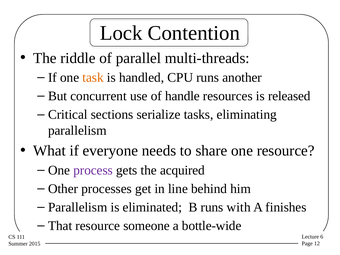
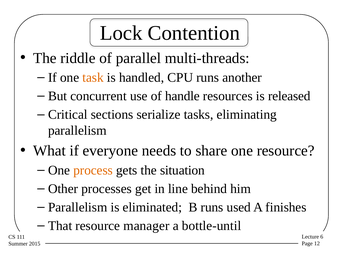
process colour: purple -> orange (93, 170)
acquired: acquired -> situation (182, 170)
with: with -> used (239, 207)
someone: someone -> manager (146, 226)
bottle-wide: bottle-wide -> bottle-until (212, 226)
